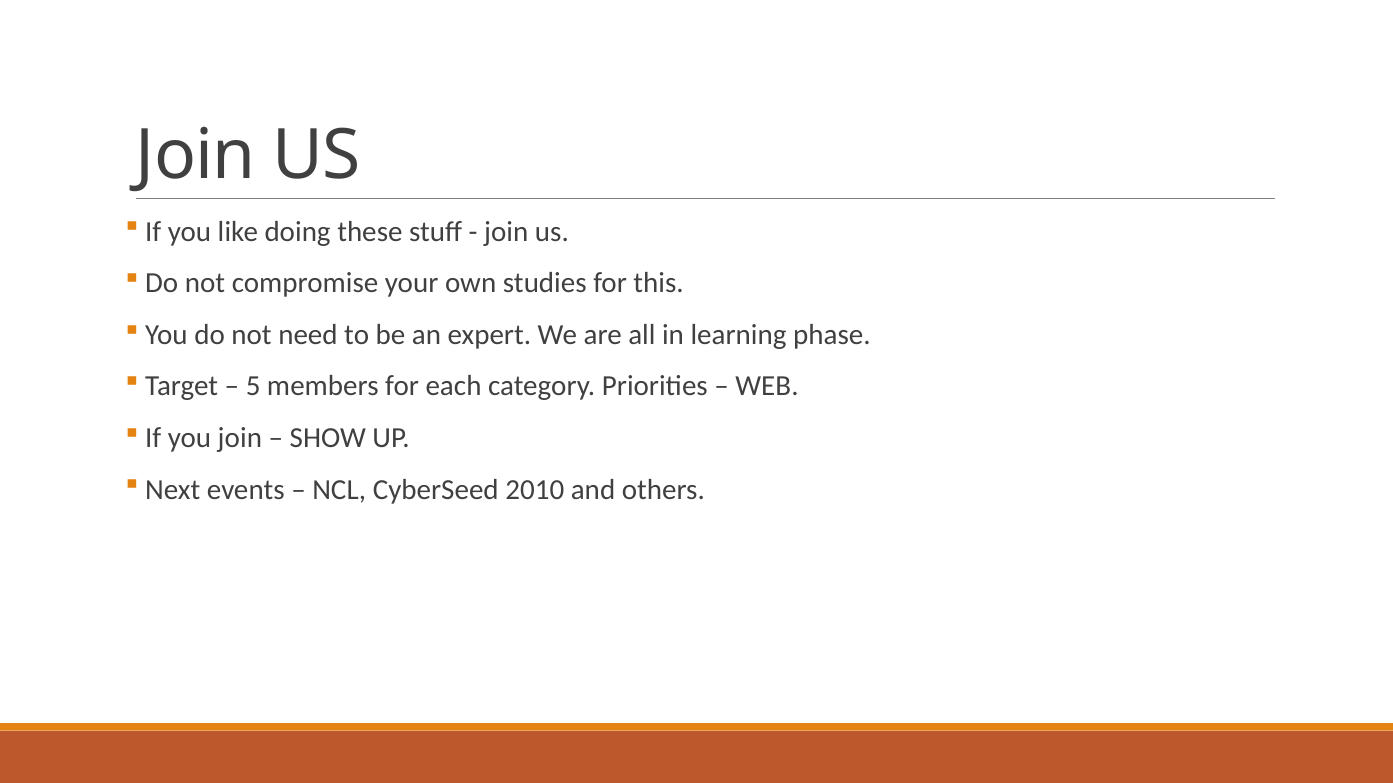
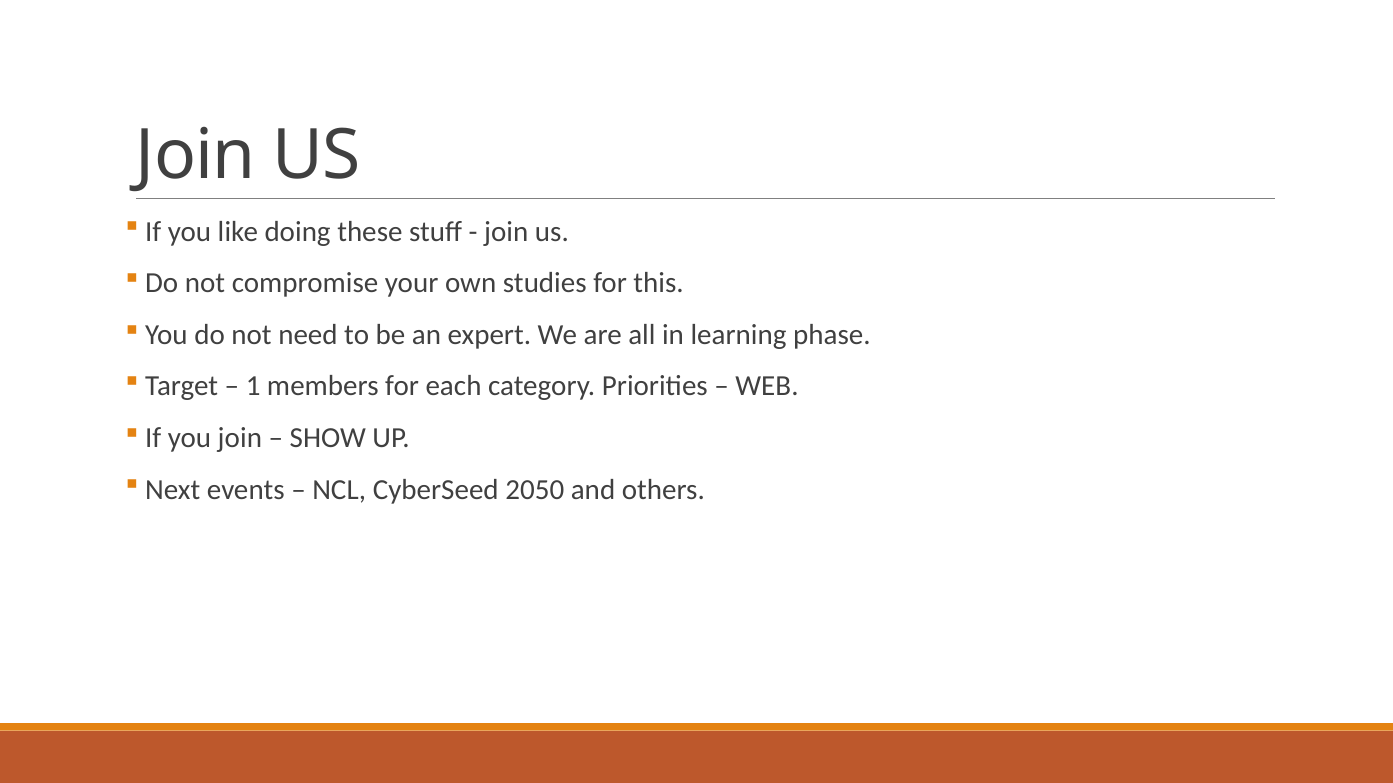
5: 5 -> 1 (253, 387)
2010: 2010 -> 2050 (535, 490)
